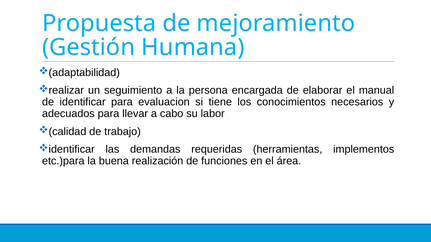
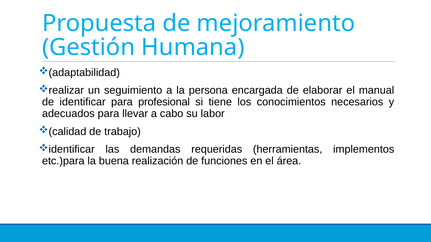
evaluacion: evaluacion -> profesional (164, 102)
